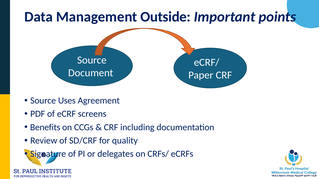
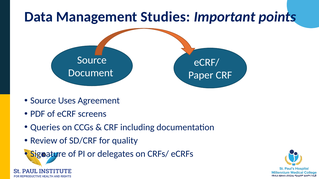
Outside: Outside -> Studies (165, 17)
Benefits: Benefits -> Queries (45, 128)
